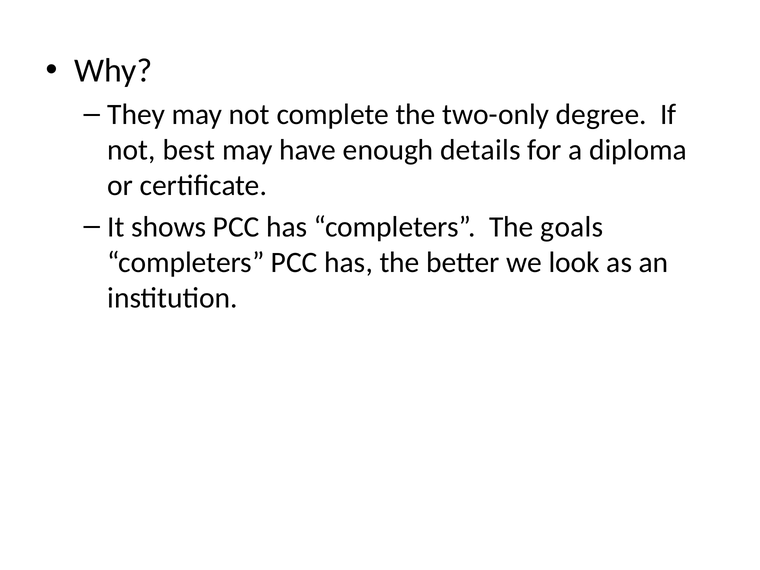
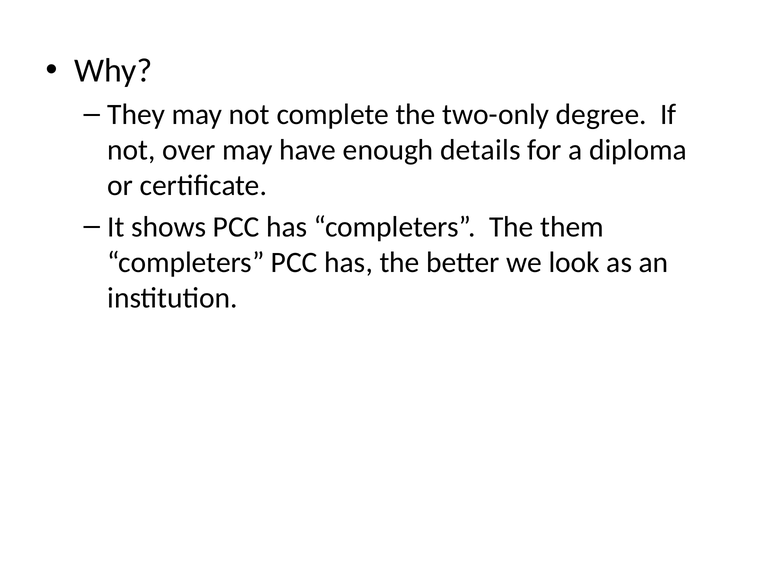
best: best -> over (189, 150)
goals: goals -> them (572, 227)
